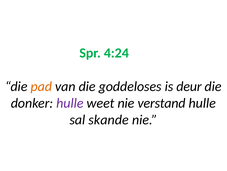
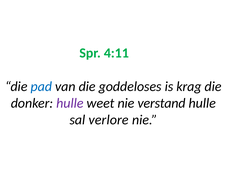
4:24: 4:24 -> 4:11 (116, 53)
pad colour: orange -> blue (41, 86)
deur: deur -> krag (189, 86)
skande: skande -> verlore (109, 119)
